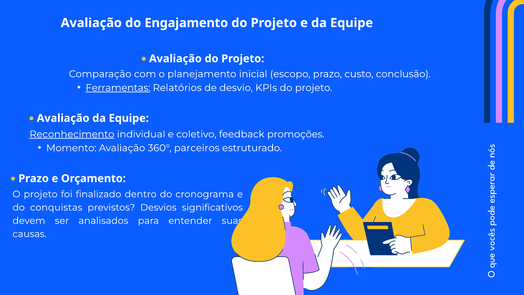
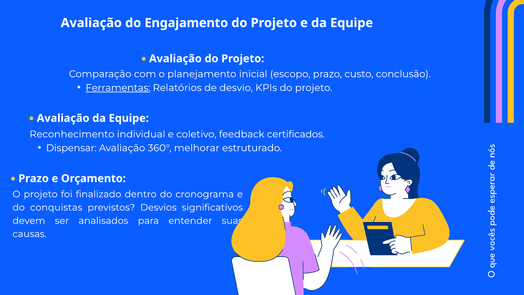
Reconhecimento underline: present -> none (72, 134)
promoções: promoções -> certificados (296, 134)
Momento: Momento -> Dispensar (71, 148)
parceiros: parceiros -> melhorar (197, 148)
